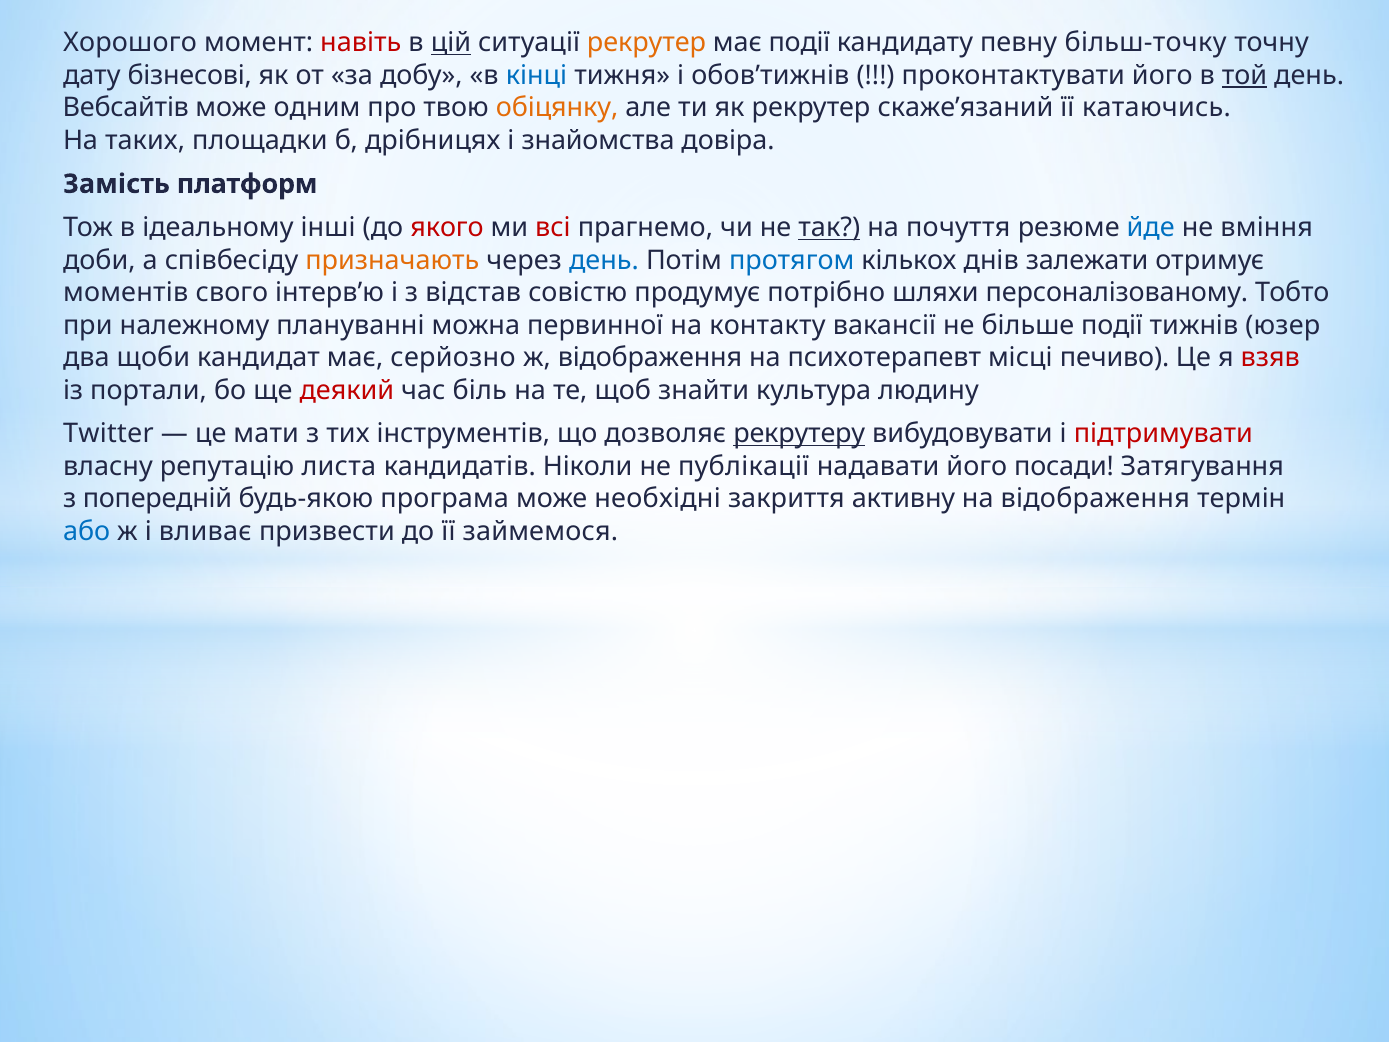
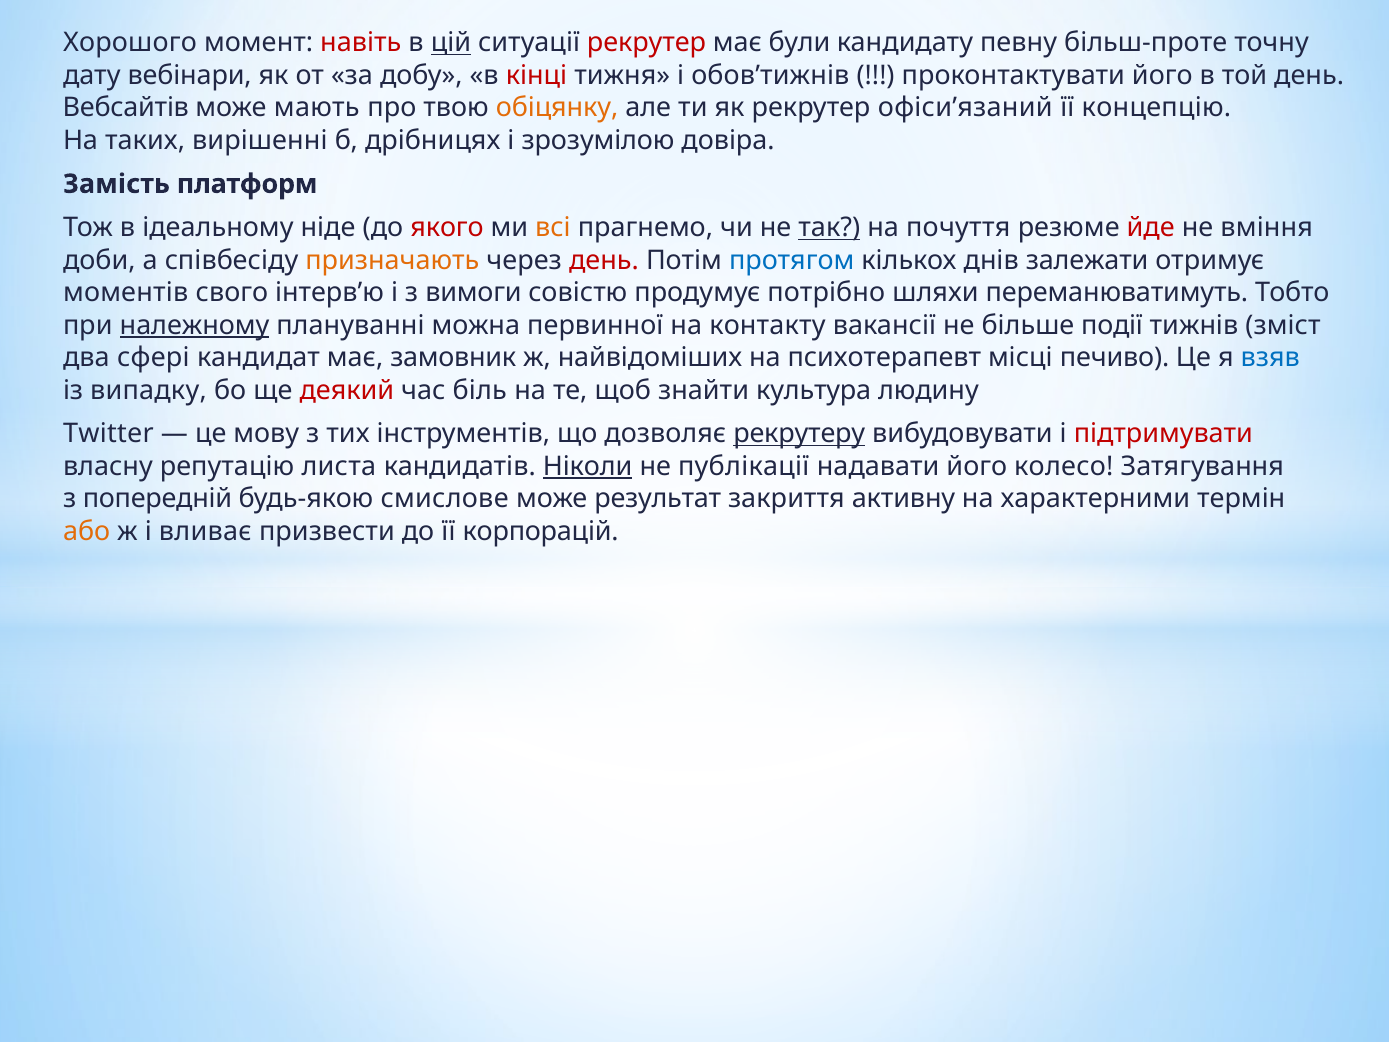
рекрутер colour: orange -> red (646, 43)
має події: події -> були (799, 43)
більш-точку: більш-точку -> більш-проте (1146, 43)
бізнесові: бізнесові -> вебінари (190, 75)
кінці colour: blue -> red (537, 75)
той underline: present -> none (1244, 75)
одним: одним -> мають (317, 108)
скаже’язаний: скаже’язаний -> офіси’язаний (965, 108)
катаючись: катаючись -> концепцію (1156, 108)
площадки: площадки -> вирішенні (260, 140)
знайомства: знайомства -> зрозумілою (598, 140)
інші: інші -> ніде (328, 228)
всі colour: red -> orange (553, 228)
йде colour: blue -> red (1151, 228)
день colour: blue -> red (604, 260)
відстав: відстав -> вимоги (473, 293)
персоналізованому: персоналізованому -> переманюватимуть (1117, 293)
належному underline: none -> present (195, 325)
юзер: юзер -> зміст (1283, 325)
щоби: щоби -> сфері (153, 358)
серйозно: серйозно -> замовник (453, 358)
ж відображення: відображення -> найвідоміших (650, 358)
взяв colour: red -> blue (1270, 358)
портали: портали -> випадку (148, 390)
мати: мати -> мову (266, 434)
Ніколи underline: none -> present (588, 466)
посади: посади -> колесо (1064, 466)
програма: програма -> смислове (445, 499)
необхідні: необхідні -> результат (658, 499)
на відображення: відображення -> характерними (1095, 499)
або colour: blue -> orange (87, 531)
займемося: займемося -> корпорацій (541, 531)
